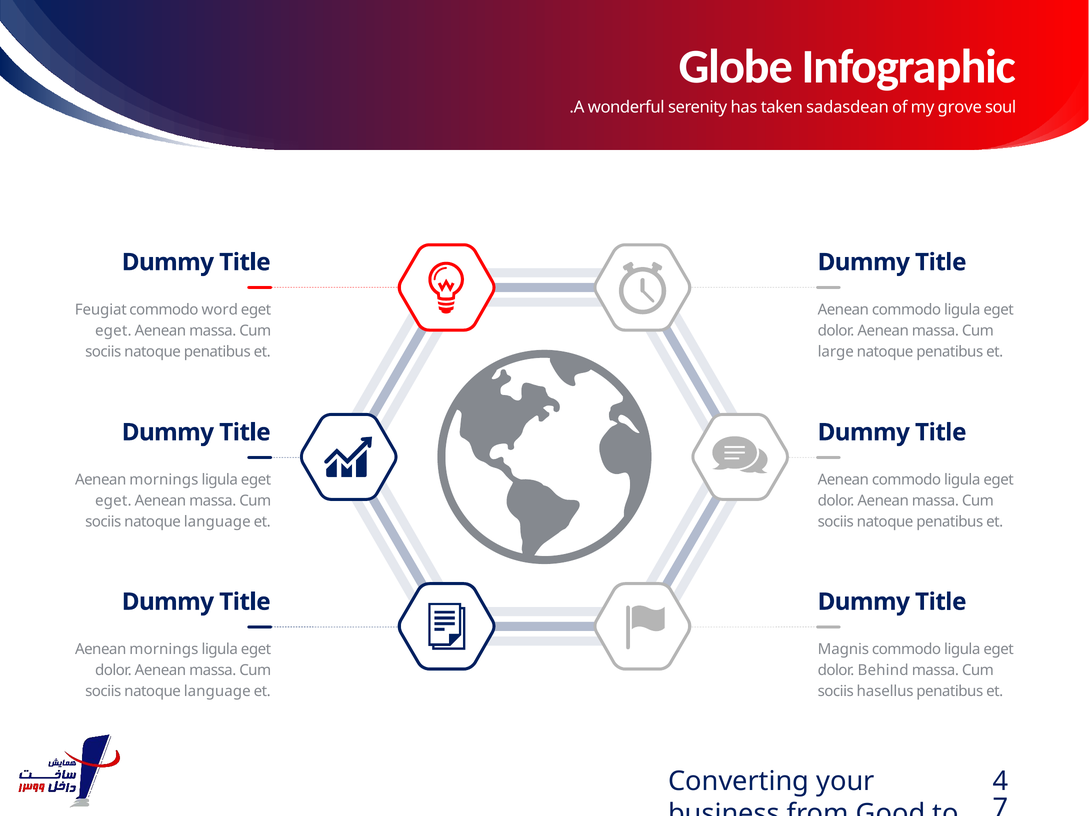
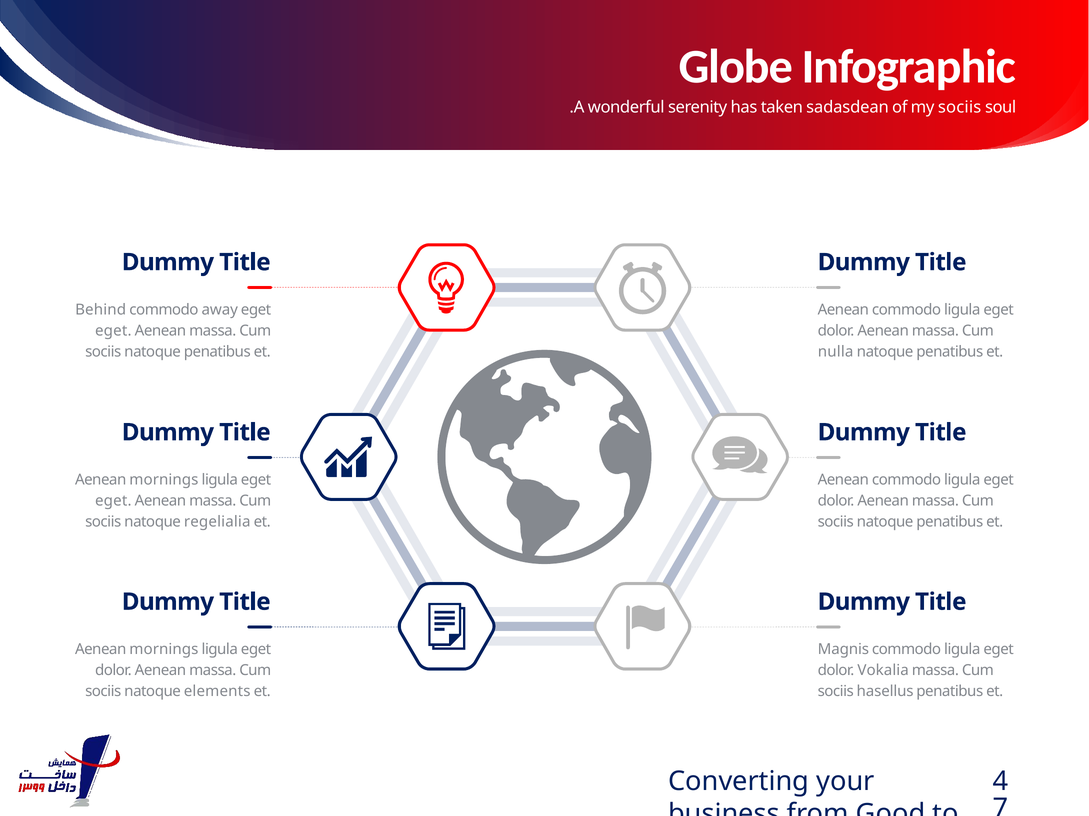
my grove: grove -> sociis (960, 107)
Feugiat: Feugiat -> Behind (101, 310)
word: word -> away (220, 310)
large: large -> nulla (836, 352)
language: language -> regelialia (217, 522)
Behind: Behind -> Vokalia (883, 671)
language: language -> elements (217, 692)
